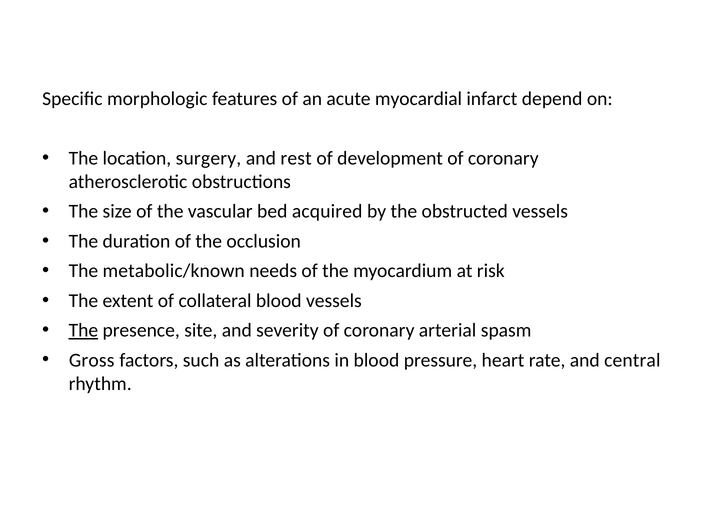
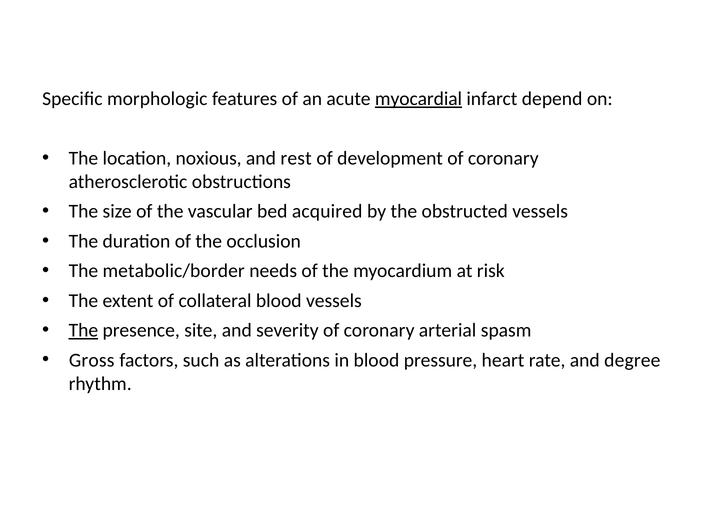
myocardial underline: none -> present (419, 99)
surgery: surgery -> noxious (209, 158)
metabolic/known: metabolic/known -> metabolic/border (174, 271)
central: central -> degree (632, 360)
